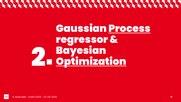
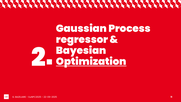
Process underline: present -> none (130, 29)
